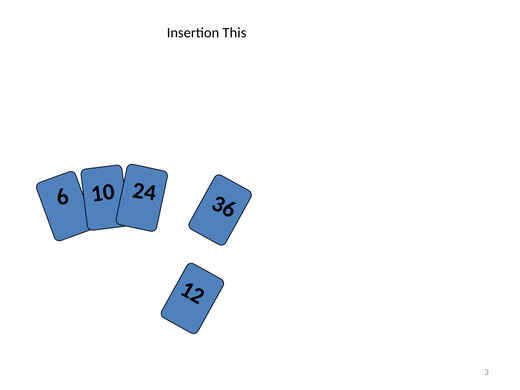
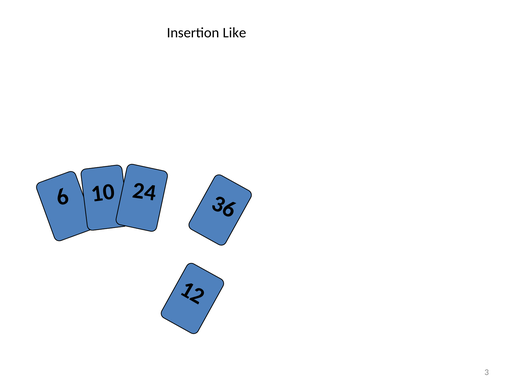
This: This -> Like (234, 33)
